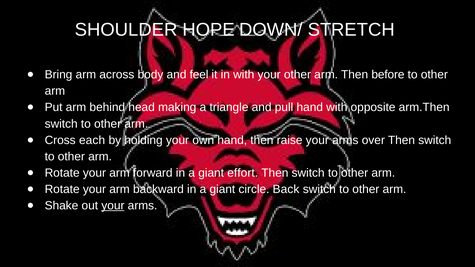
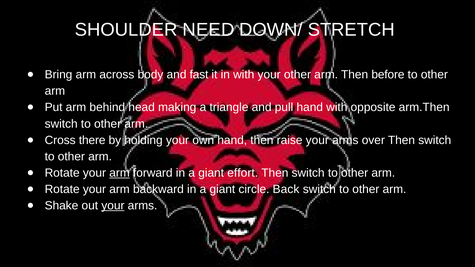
HOPE: HOPE -> NEED (209, 30)
feel: feel -> fast (199, 75)
each: each -> there (92, 140)
arm underline: none -> present (120, 173)
